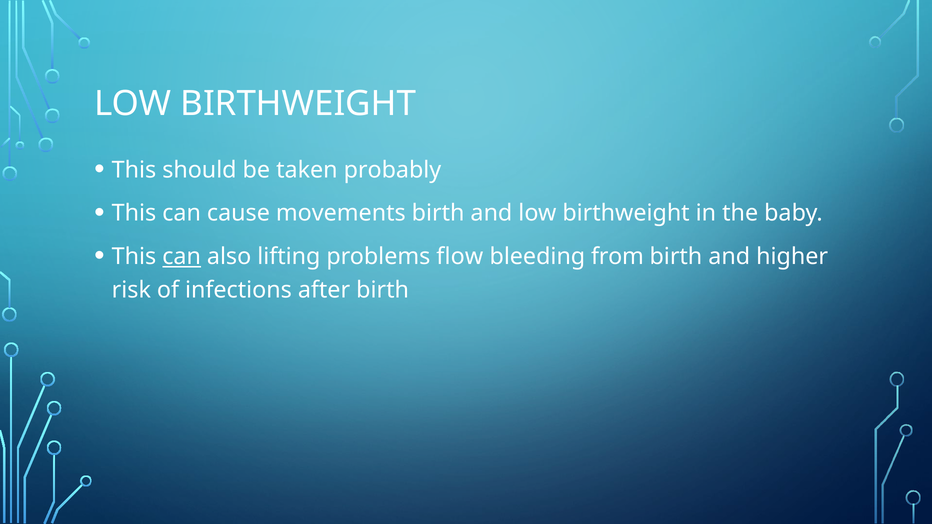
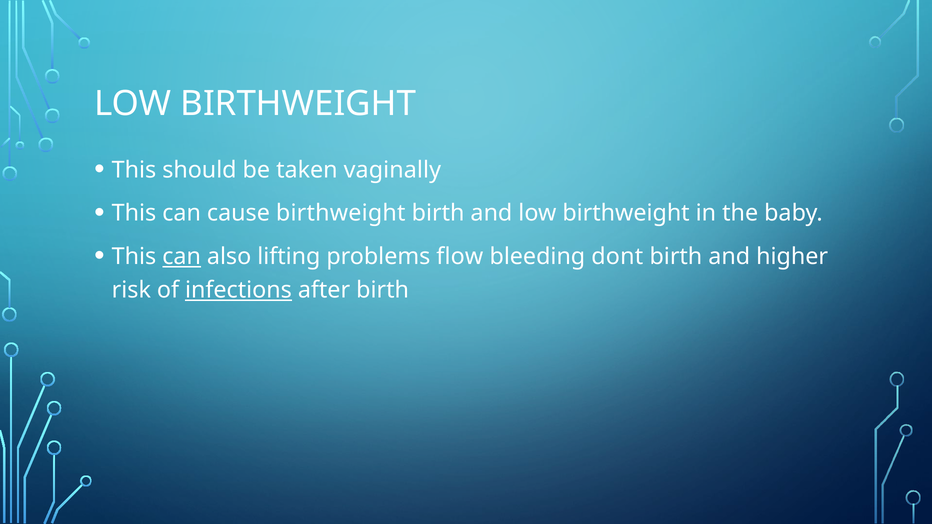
probably: probably -> vaginally (392, 170)
cause movements: movements -> birthweight (341, 213)
from: from -> dont (617, 257)
infections underline: none -> present (238, 290)
